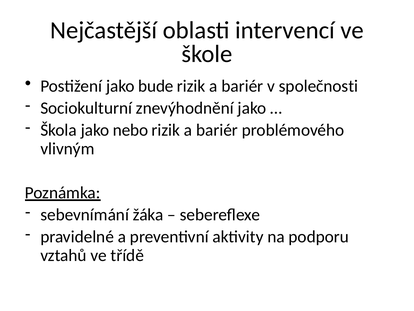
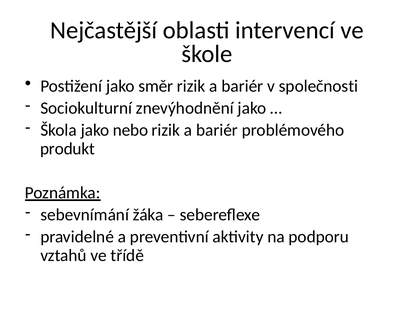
bude: bude -> směr (156, 86)
vlivným: vlivným -> produkt (68, 149)
